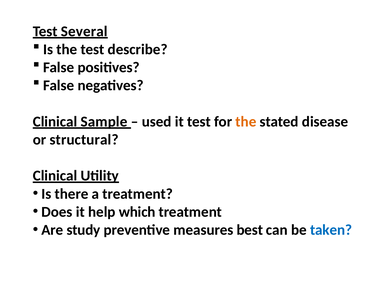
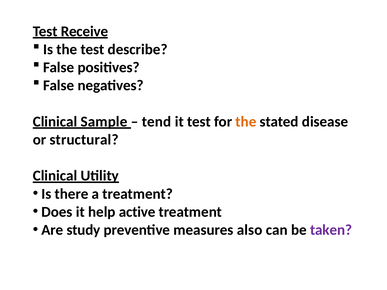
Several: Several -> Receive (84, 31)
used: used -> tend (157, 122)
which: which -> active (137, 212)
best: best -> also (250, 230)
taken colour: blue -> purple (331, 230)
